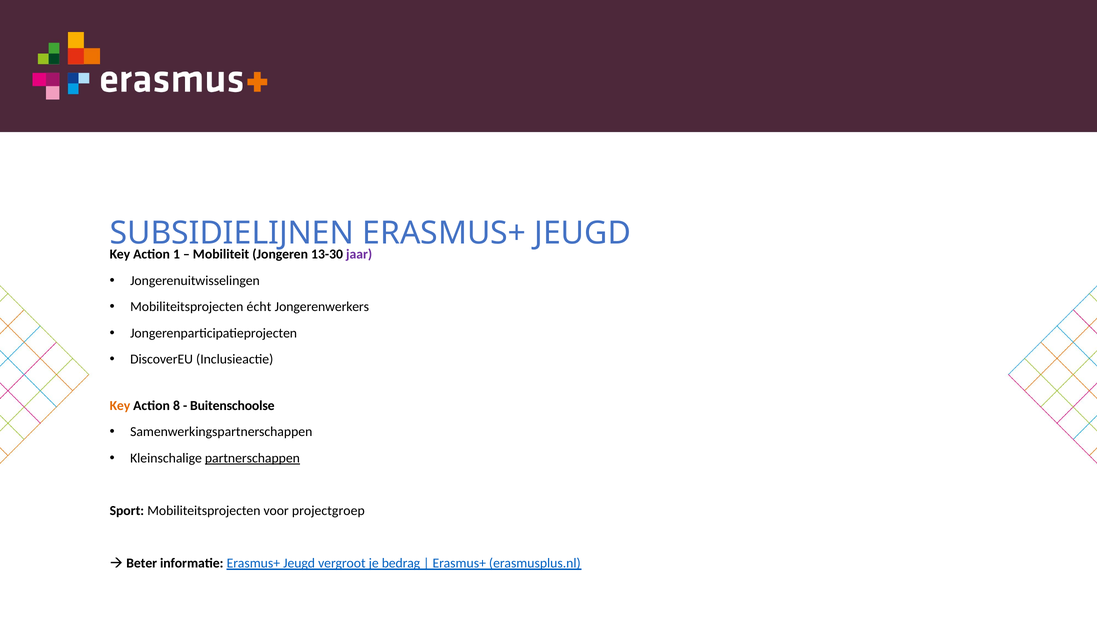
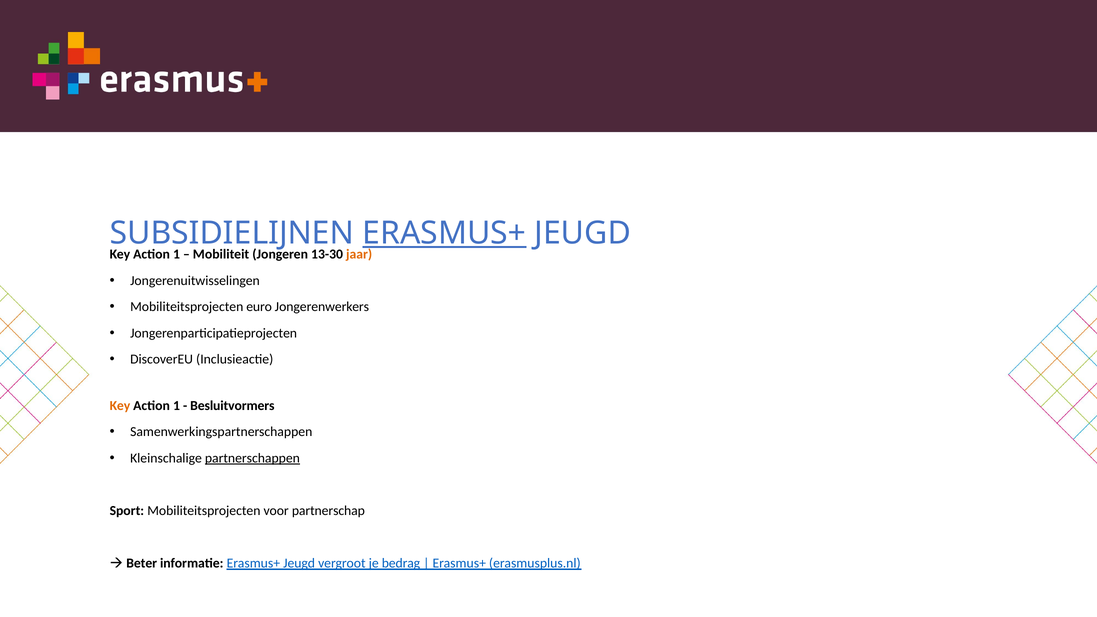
ERASMUS+ underline: none -> present (444, 233)
jaar colour: purple -> orange (359, 254)
écht: écht -> euro (259, 307)
8: 8 -> 1 (176, 406)
Buitenschoolse: Buitenschoolse -> Besluitvormers (232, 406)
projectgroep: projectgroep -> partnerschap (328, 511)
